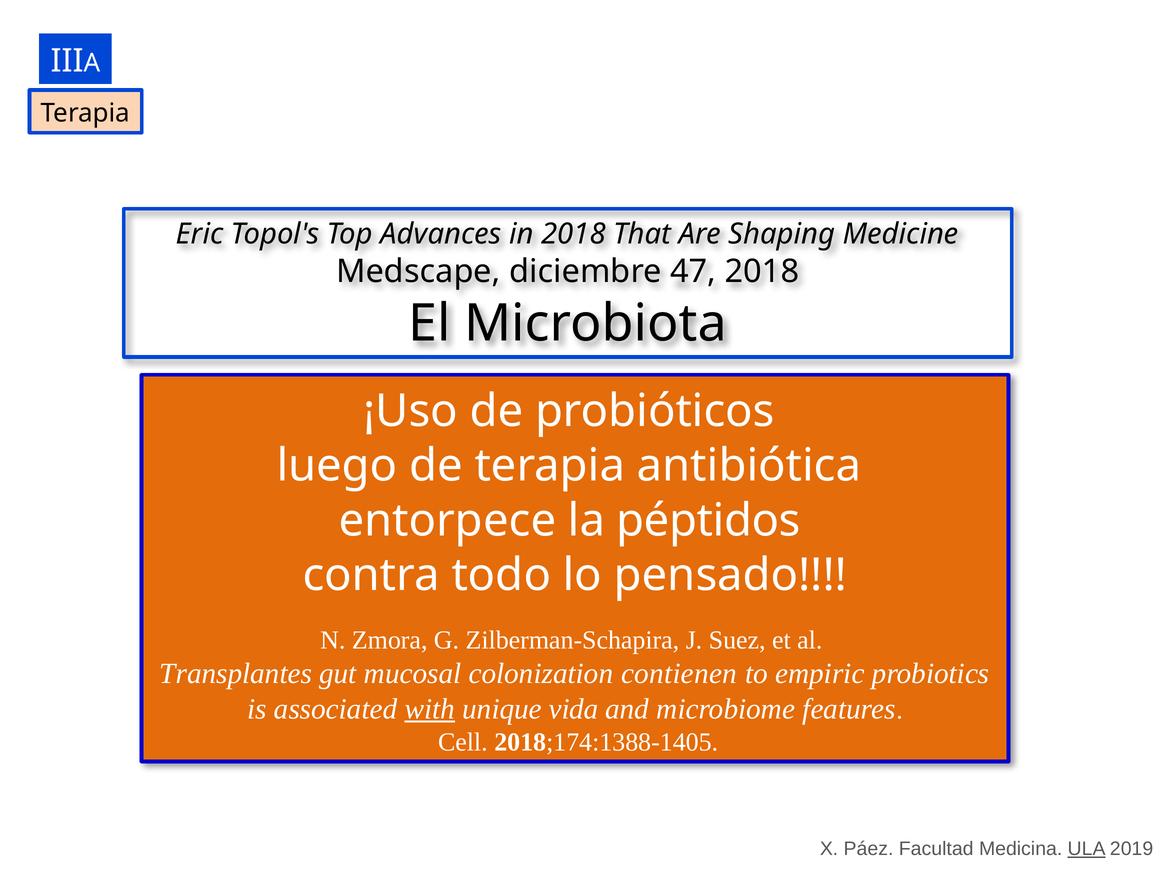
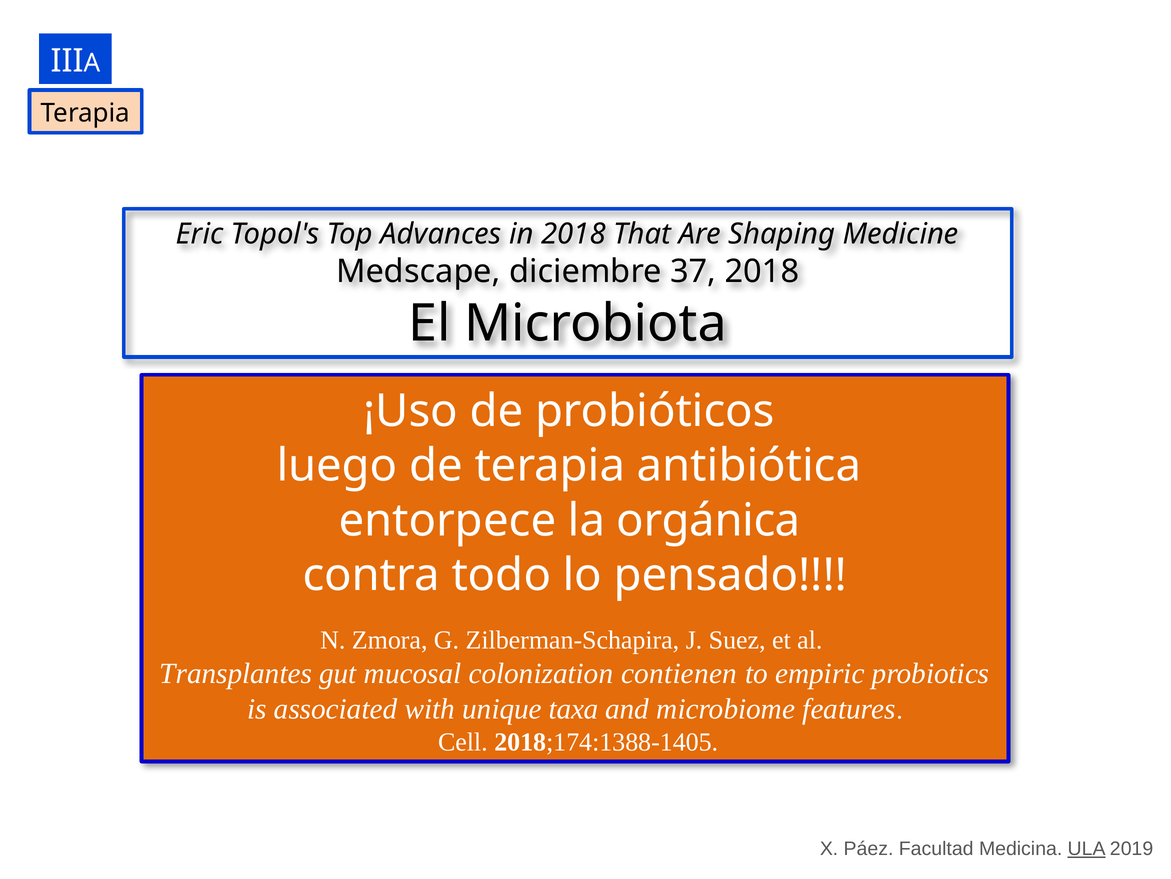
47: 47 -> 37 (693, 271)
péptidos: péptidos -> orgánica (708, 520)
with underline: present -> none (430, 708)
vida: vida -> taxa (574, 708)
